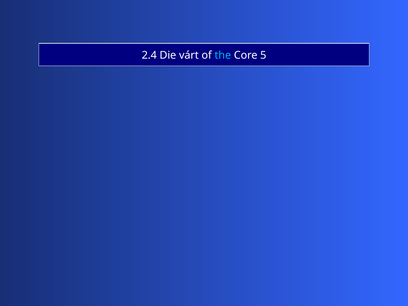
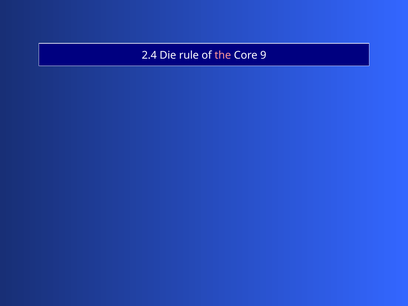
várt: várt -> rule (189, 55)
the colour: light blue -> pink (223, 55)
5: 5 -> 9 (263, 55)
